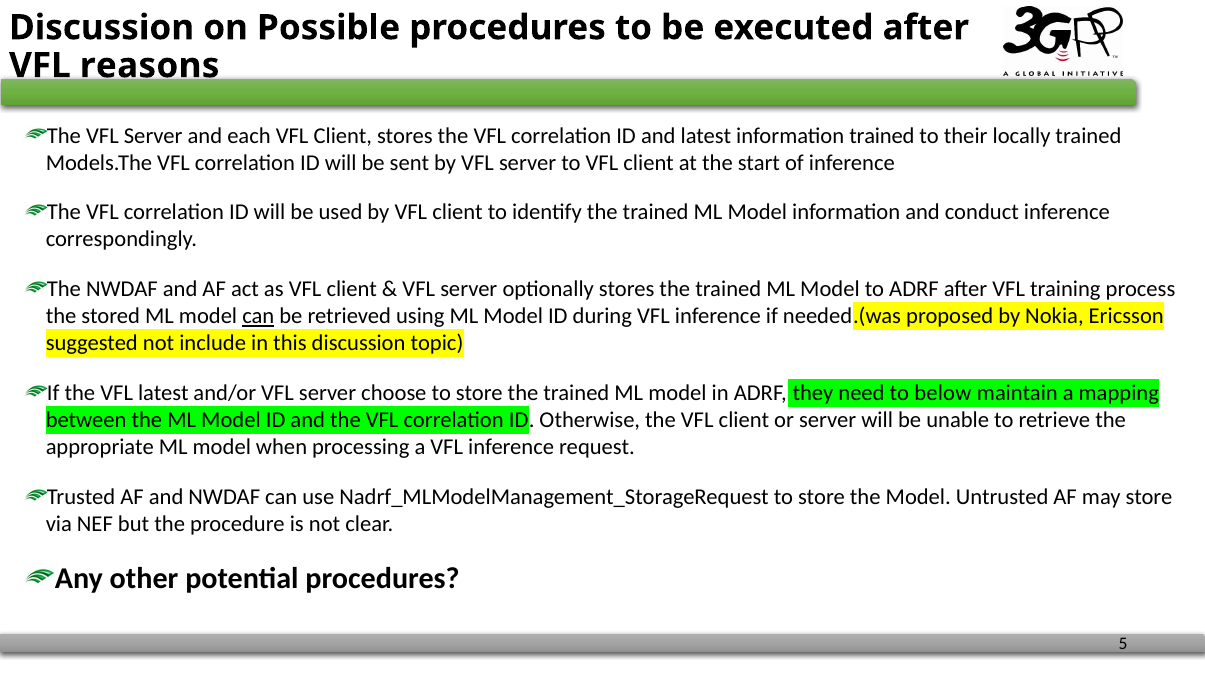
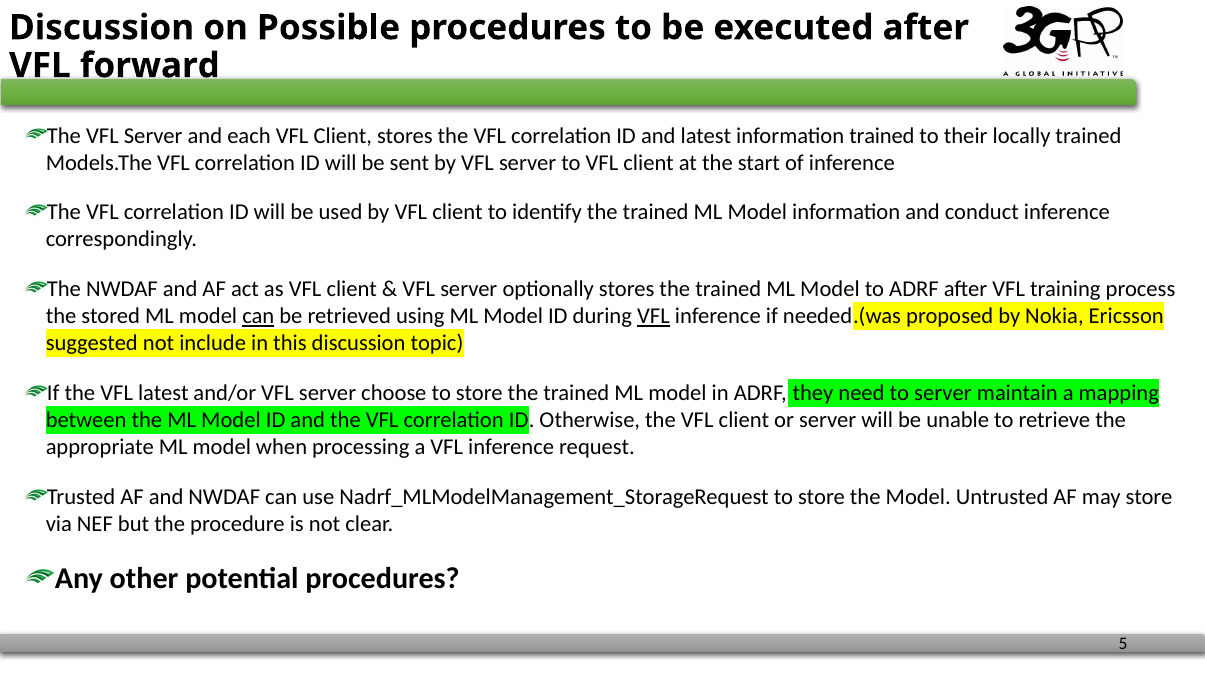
reasons: reasons -> forward (150, 66)
VFL underline: none -> present (653, 316)
to below: below -> server (943, 393)
